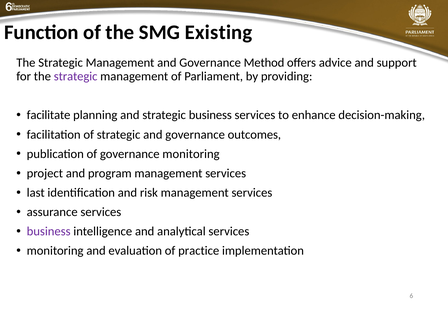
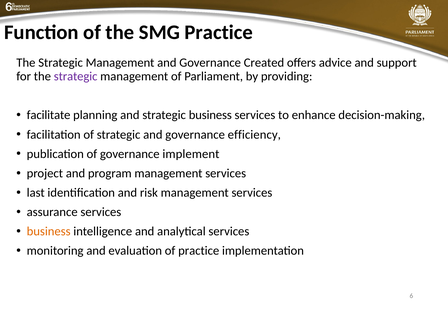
SMG Existing: Existing -> Practice (219, 32)
Method: Method -> Created (264, 63)
outcomes: outcomes -> efficiency (254, 135)
governance monitoring: monitoring -> implement (191, 154)
business colour: purple -> orange (49, 232)
